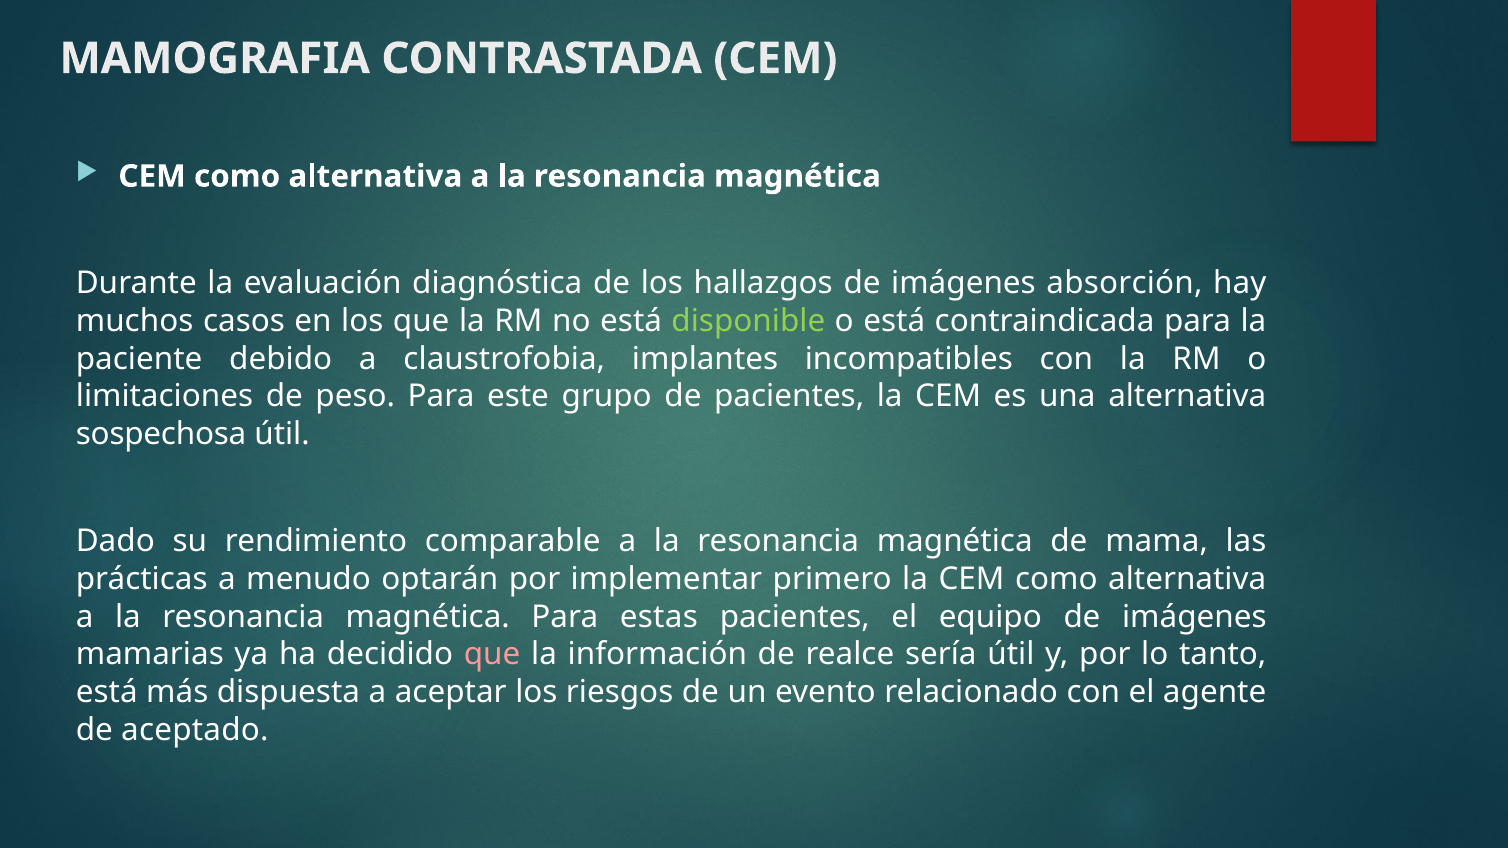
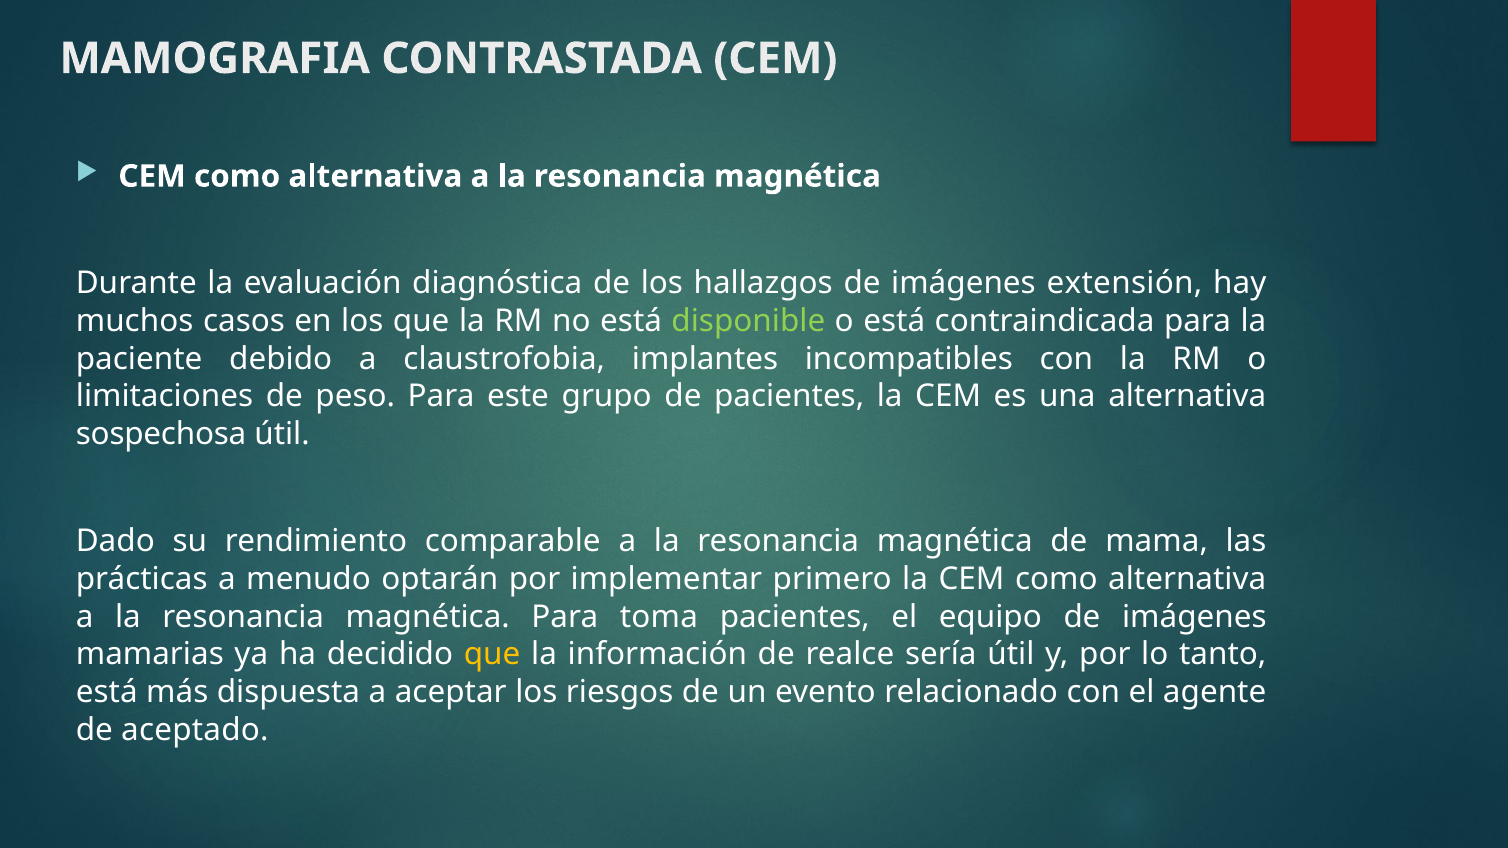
absorción: absorción -> extensión (1124, 283)
estas: estas -> toma (659, 617)
que colour: pink -> yellow (492, 655)
